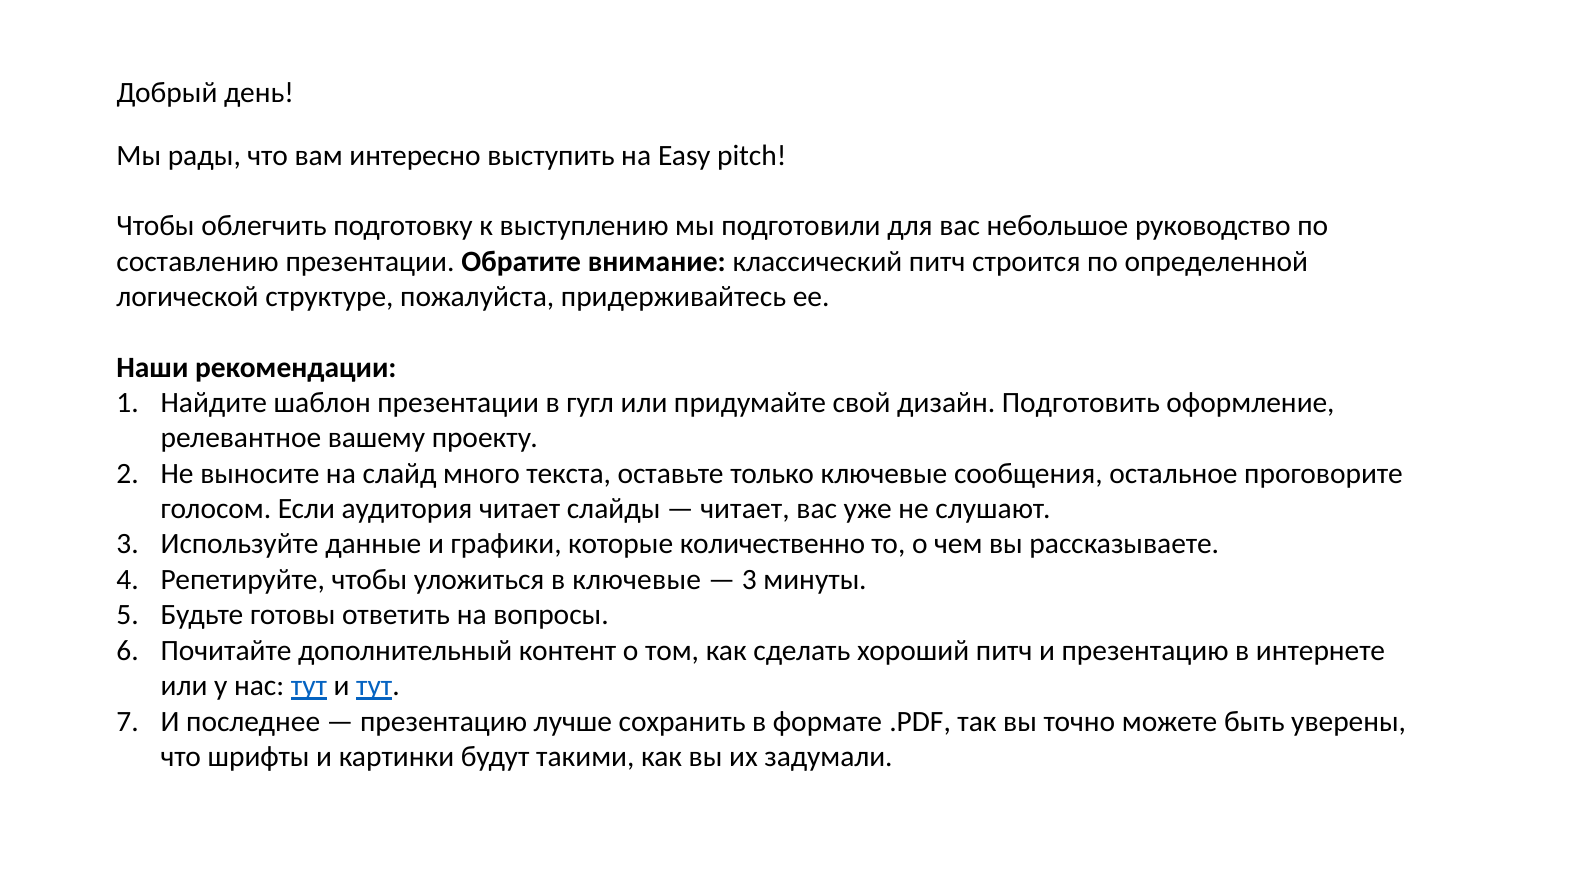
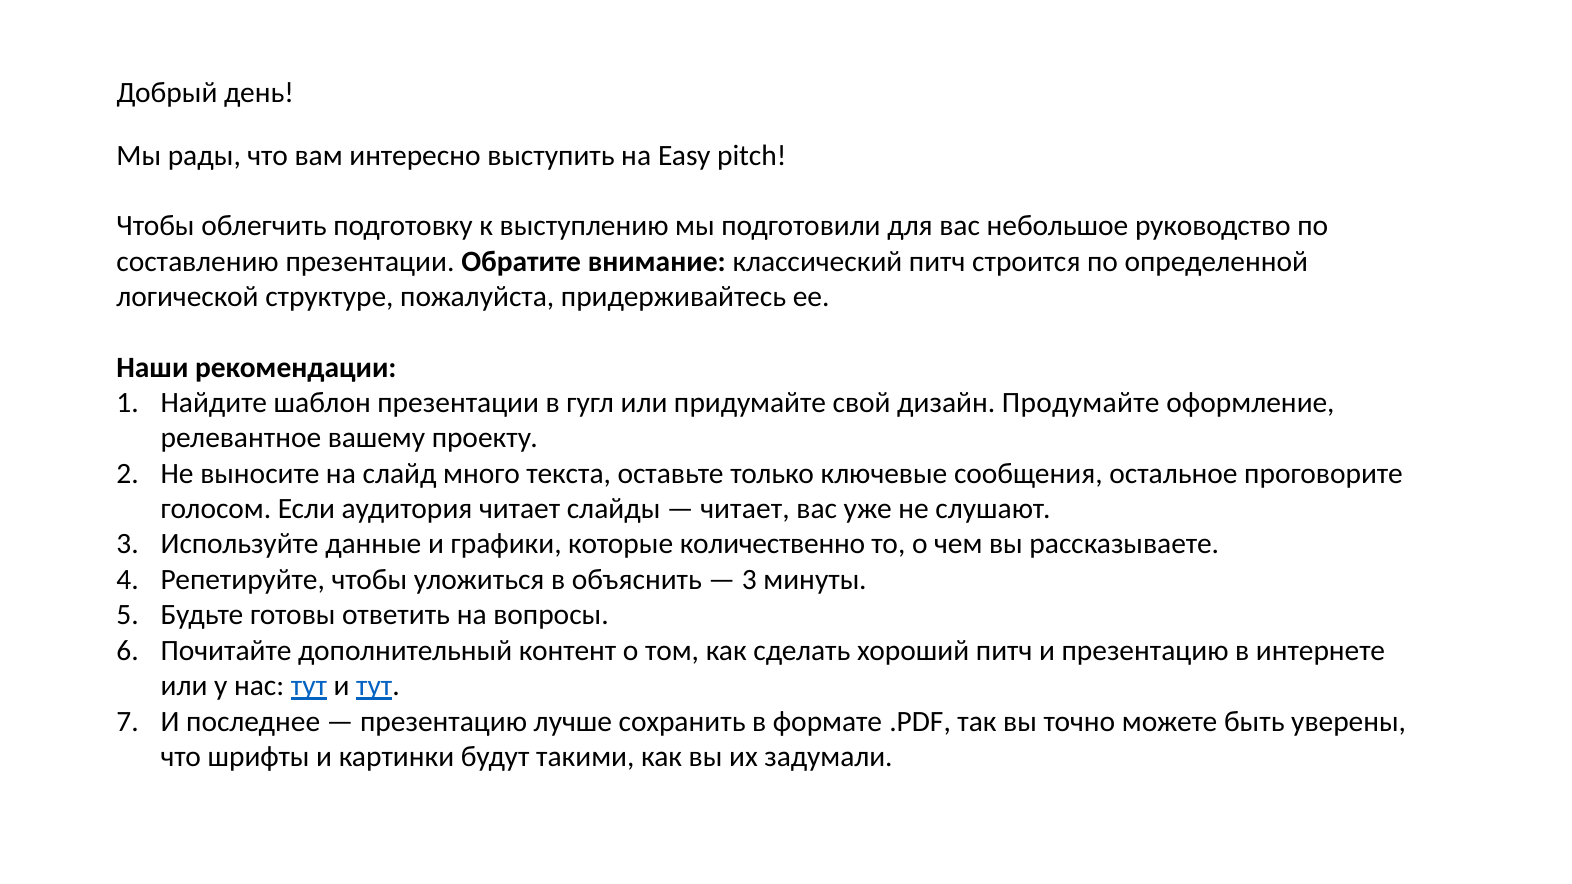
Подготовить: Подготовить -> Продумайте (1081, 403)
в ключевые: ключевые -> объяснить (637, 580)
